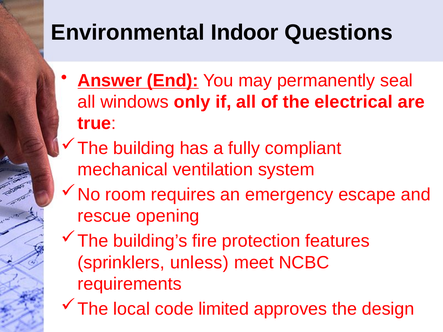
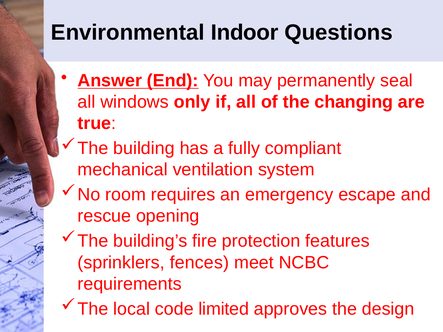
electrical: electrical -> changing (354, 102)
unless: unless -> fences (199, 263)
